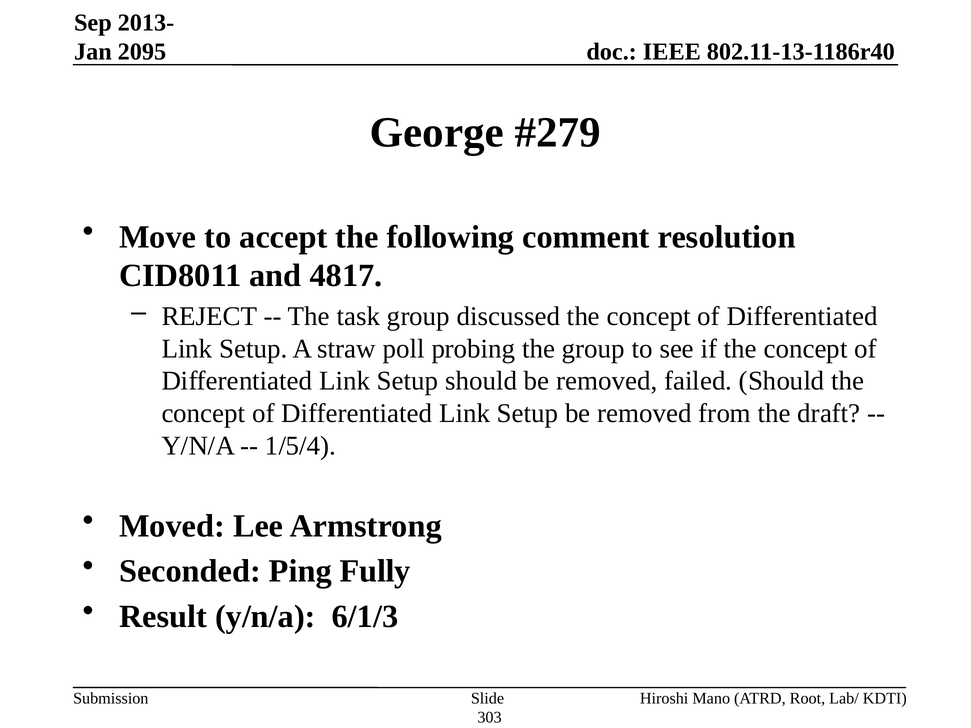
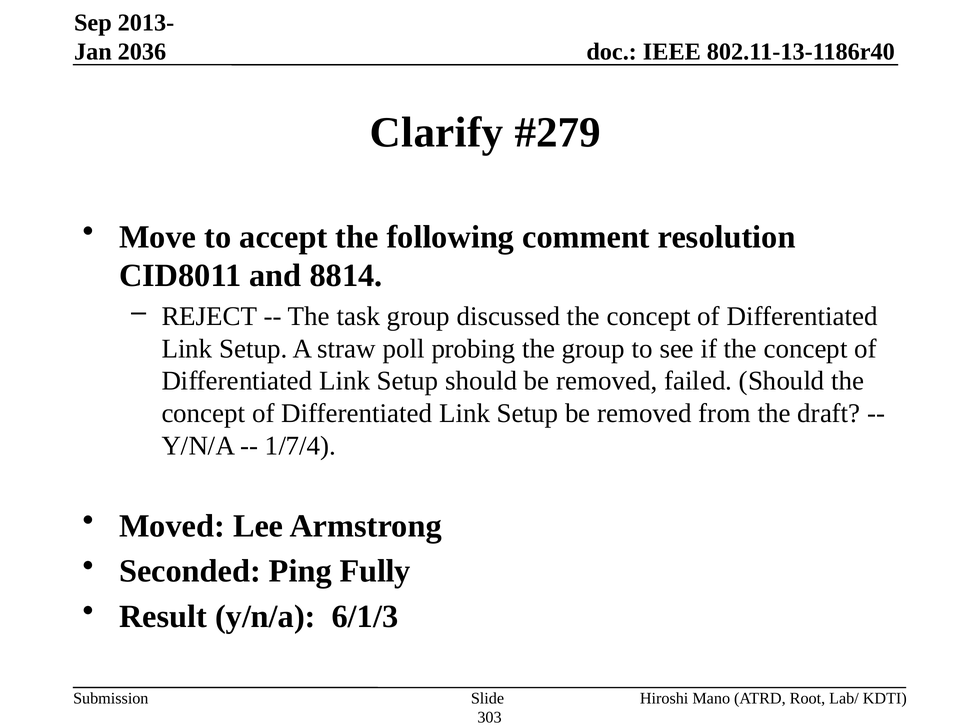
2095: 2095 -> 2036 (142, 52)
George: George -> Clarify (437, 132)
4817: 4817 -> 8814 (346, 276)
1/5/4: 1/5/4 -> 1/7/4 (301, 446)
